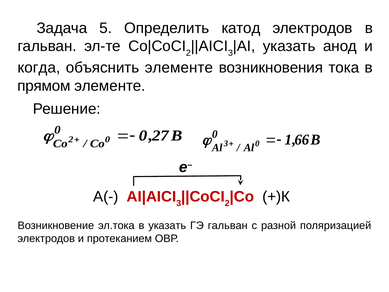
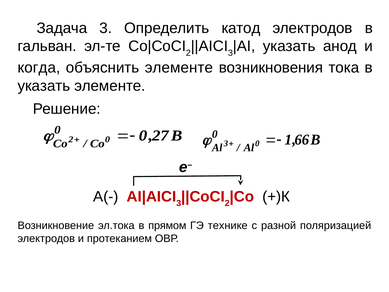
Задача 5: 5 -> 3 (106, 28)
прямом: прямом -> указать (44, 86)
в указать: указать -> прямом (167, 225)
ГЭ гальван: гальван -> технике (228, 225)
